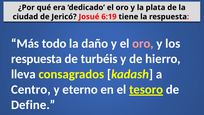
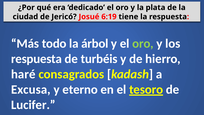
daño: daño -> árbol (95, 43)
oro colour: pink -> light green (143, 43)
lleva: lleva -> haré (23, 74)
Centro: Centro -> Excusa (31, 89)
Define: Define -> Lucifer (33, 105)
